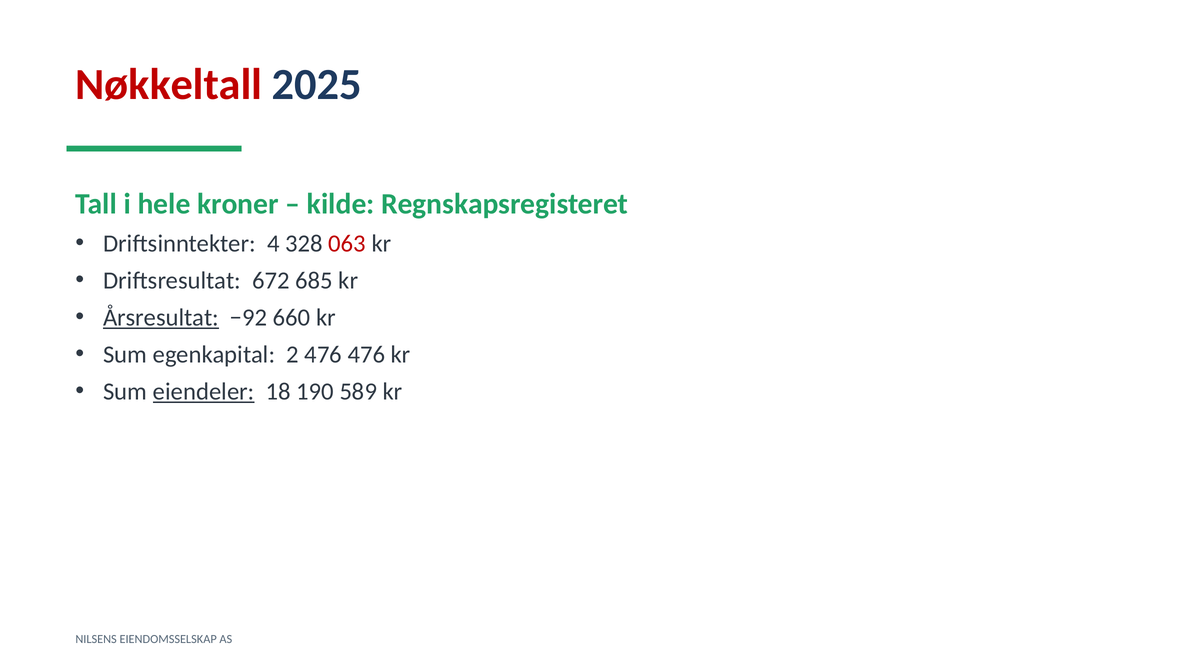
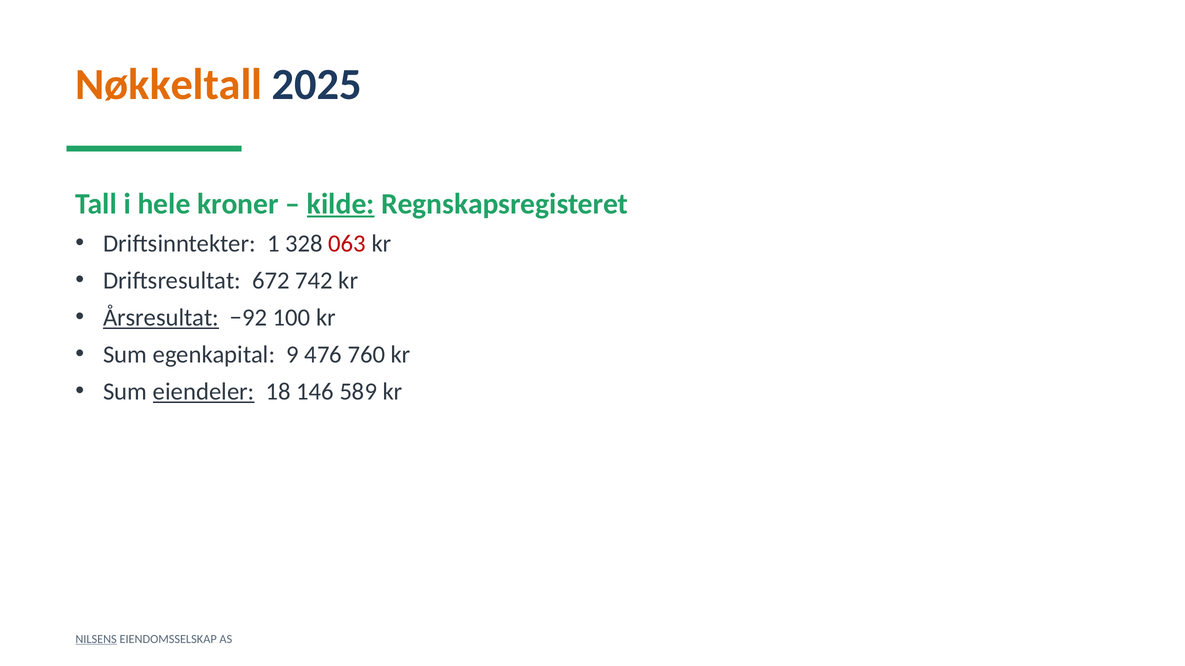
Nøkkeltall colour: red -> orange (169, 85)
kilde underline: none -> present (341, 204)
4: 4 -> 1 (273, 244)
685: 685 -> 742 (314, 281)
660: 660 -> 100 (292, 318)
2: 2 -> 9 (293, 355)
476 476: 476 -> 760 (366, 355)
190: 190 -> 146 (315, 392)
NILSENS underline: none -> present (96, 640)
